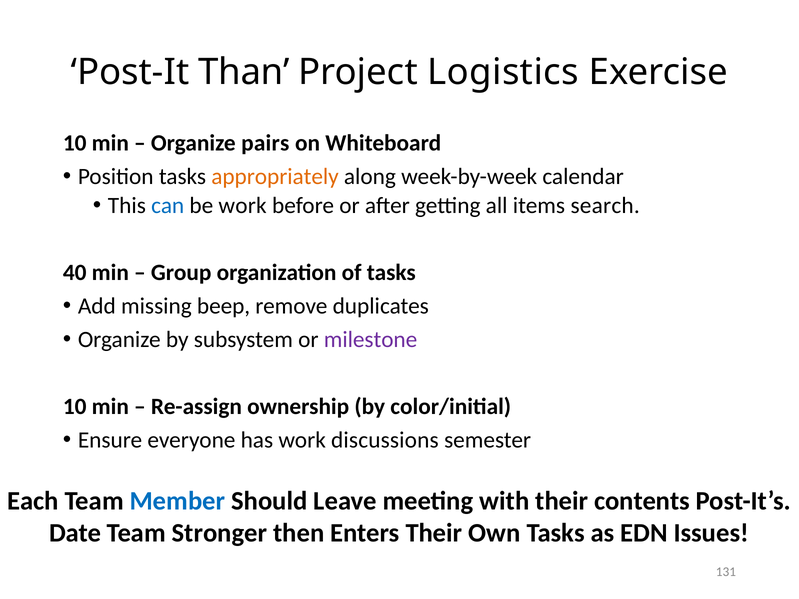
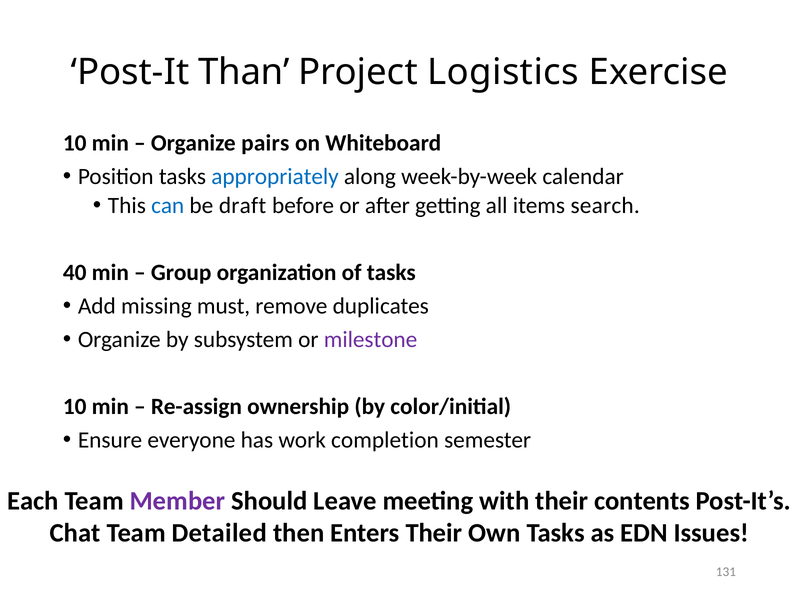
appropriately colour: orange -> blue (275, 176)
be work: work -> draft (243, 206)
beep: beep -> must (224, 306)
discussions: discussions -> completion (385, 440)
Member colour: blue -> purple (177, 501)
Date: Date -> Chat (75, 533)
Stronger: Stronger -> Detailed (219, 533)
